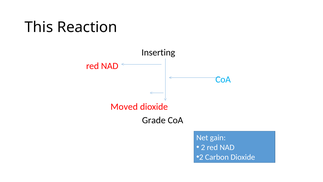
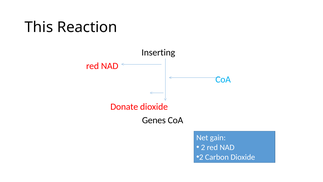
Moved: Moved -> Donate (124, 107)
Grade: Grade -> Genes (154, 120)
